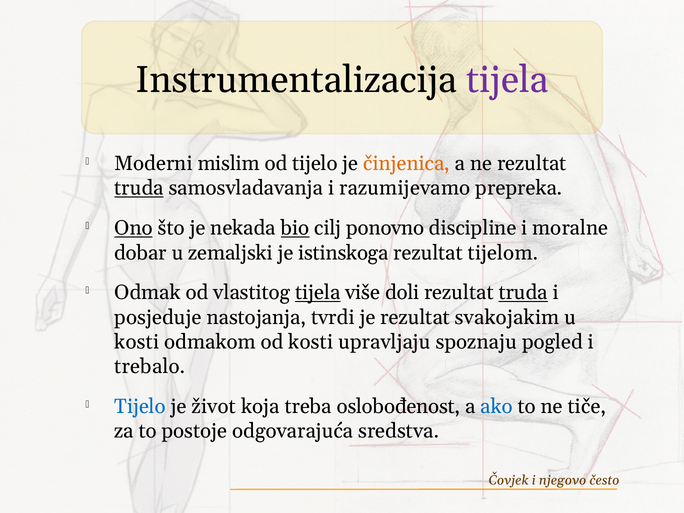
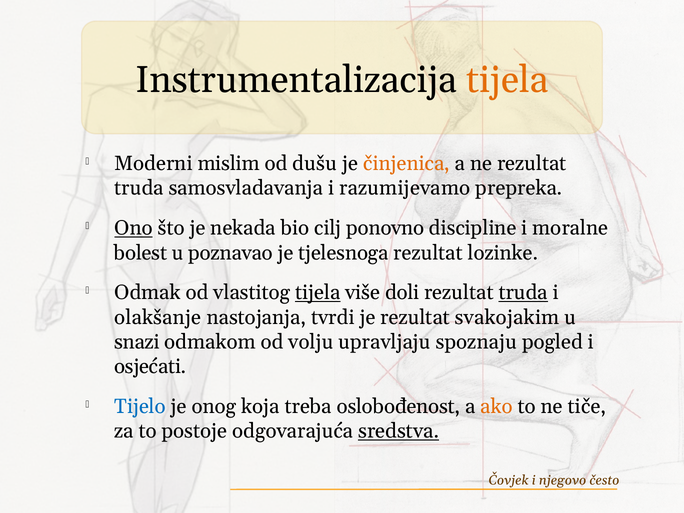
tijela colour: purple -> orange (507, 80)
od tijelo: tijelo -> dušu (315, 164)
truda underline: present -> none (139, 188)
bio underline: present -> none (295, 228)
dobar: dobar -> bolest (141, 253)
zemaljski: zemaljski -> poznavao (231, 253)
istinskoga: istinskoga -> tjelesnoga (343, 253)
tijelom: tijelom -> lozinke (503, 253)
posjeduje: posjeduje -> olakšanje (158, 317)
kosti: kosti -> snazi (137, 342)
od kosti: kosti -> volju (311, 342)
trebalo: trebalo -> osjećati (150, 367)
život: život -> onog (214, 407)
ako colour: blue -> orange (496, 407)
sredstva underline: none -> present (399, 431)
